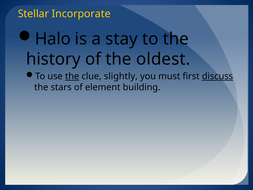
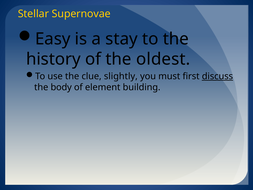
Incorporate: Incorporate -> Supernovae (81, 14)
Halo: Halo -> Easy (53, 39)
the underline: present -> none (72, 76)
stars: stars -> body (61, 87)
